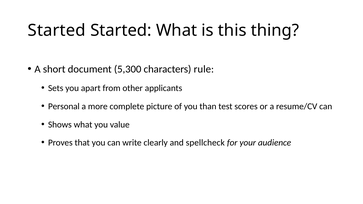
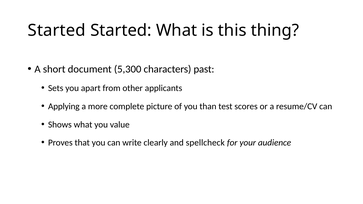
rule: rule -> past (204, 69)
Personal: Personal -> Applying (64, 106)
